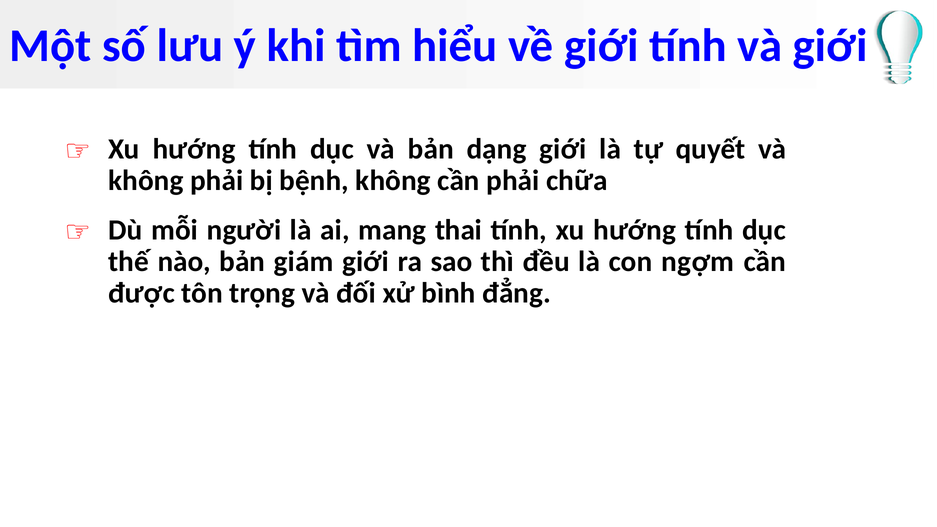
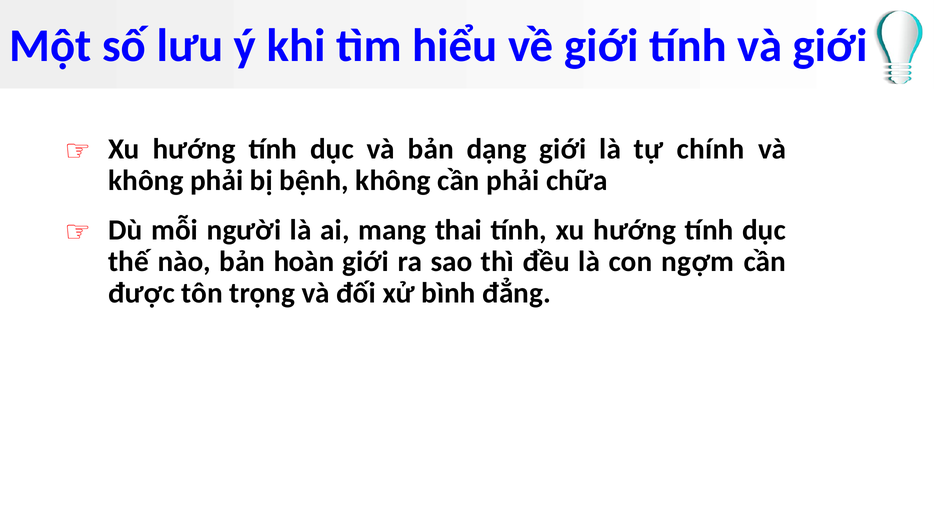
quyết: quyết -> chính (710, 149)
giám: giám -> hoàn (304, 262)
